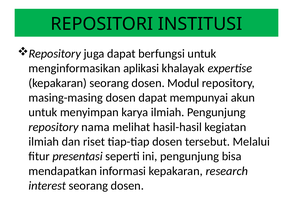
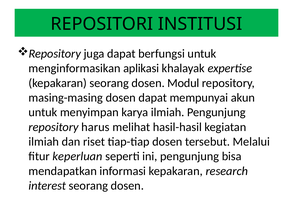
nama: nama -> harus (95, 127)
presentasi: presentasi -> keperluan (77, 156)
